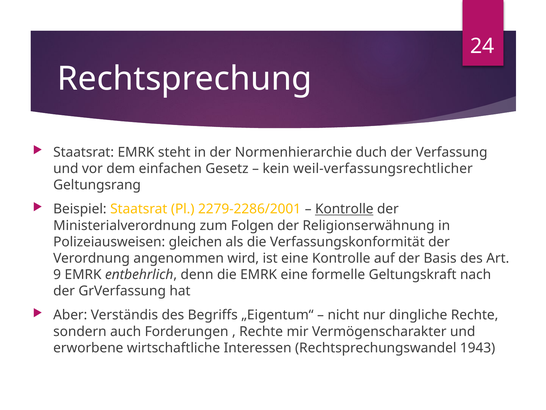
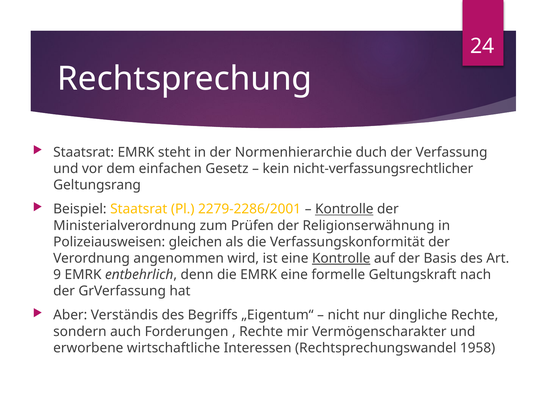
weil-verfassungsrechtlicher: weil-verfassungsrechtlicher -> nicht-verfassungsrechtlicher (383, 169)
Folgen: Folgen -> Prüfen (252, 225)
Kontrolle underline: none -> present (341, 258)
1943: 1943 -> 1958 (478, 347)
